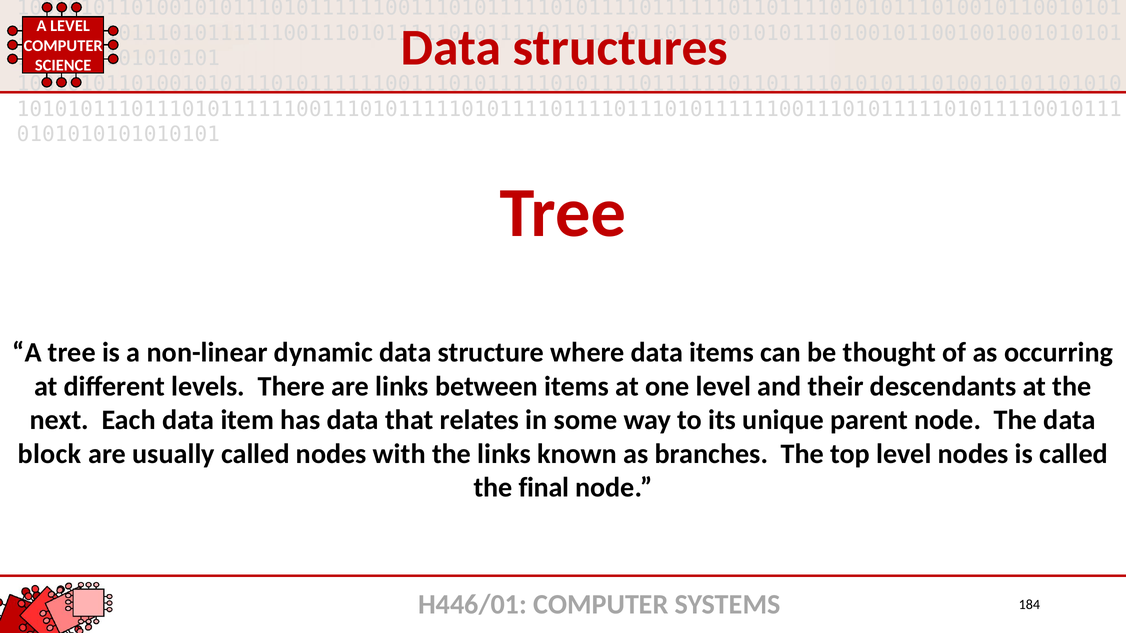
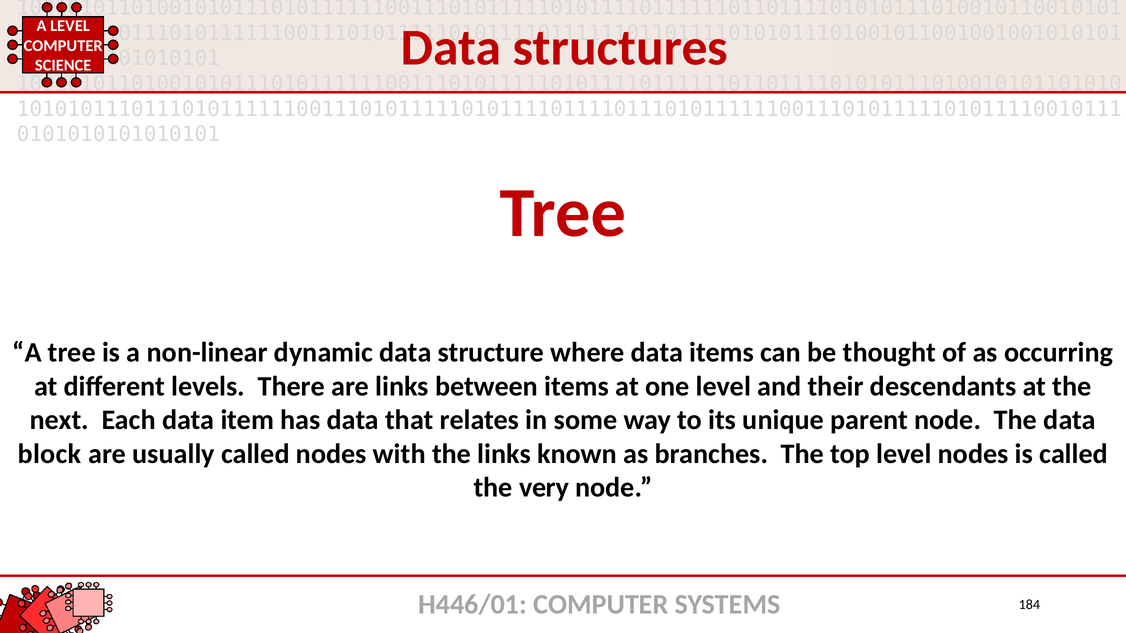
final: final -> very (544, 488)
